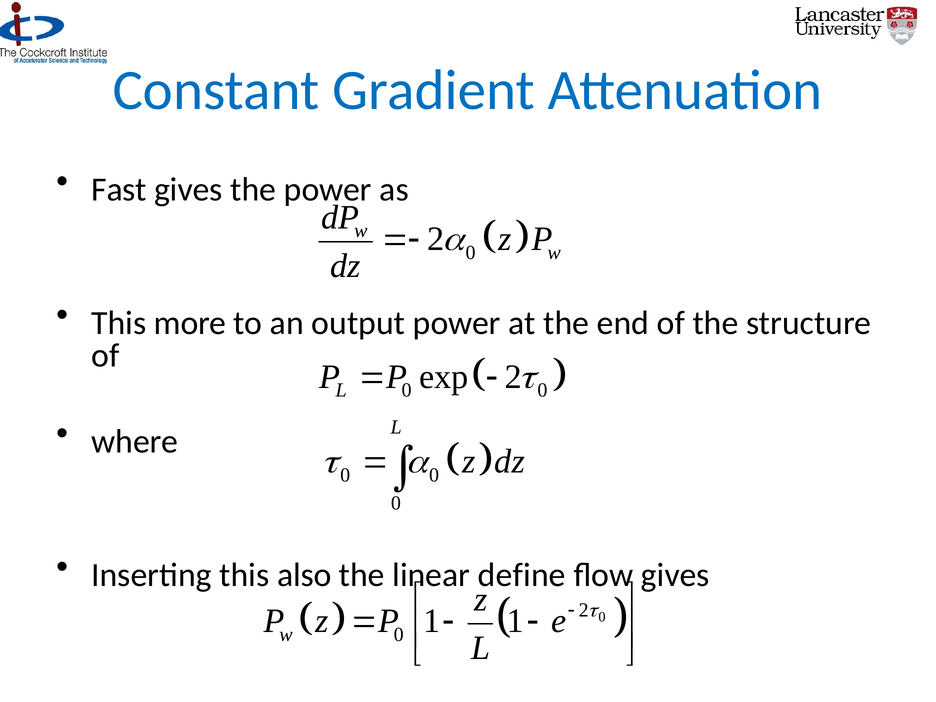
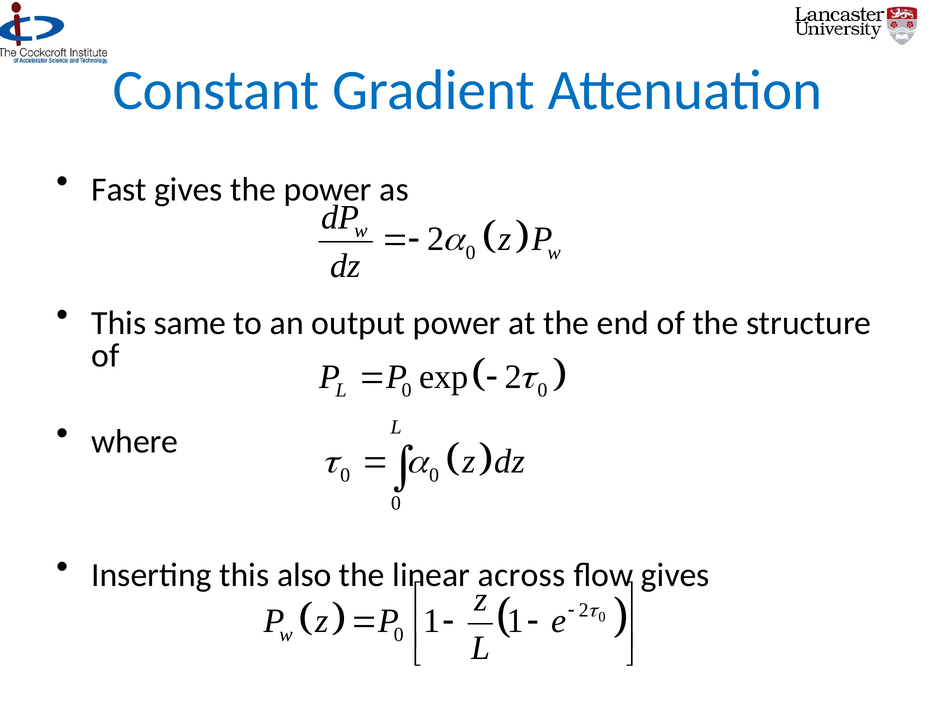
more: more -> same (190, 323)
define: define -> across (522, 575)
